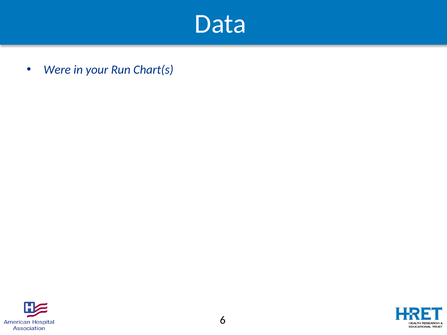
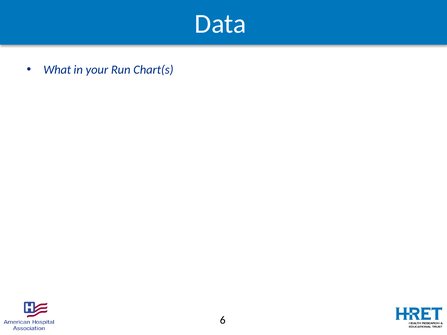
Were: Were -> What (57, 70)
